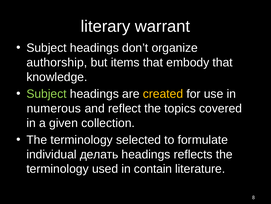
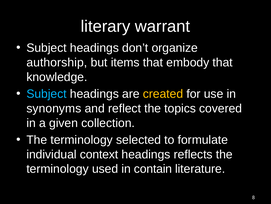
Subject colour: light green -> light blue (47, 94)
numerous: numerous -> synonyms (54, 108)
делать: делать -> context (99, 154)
